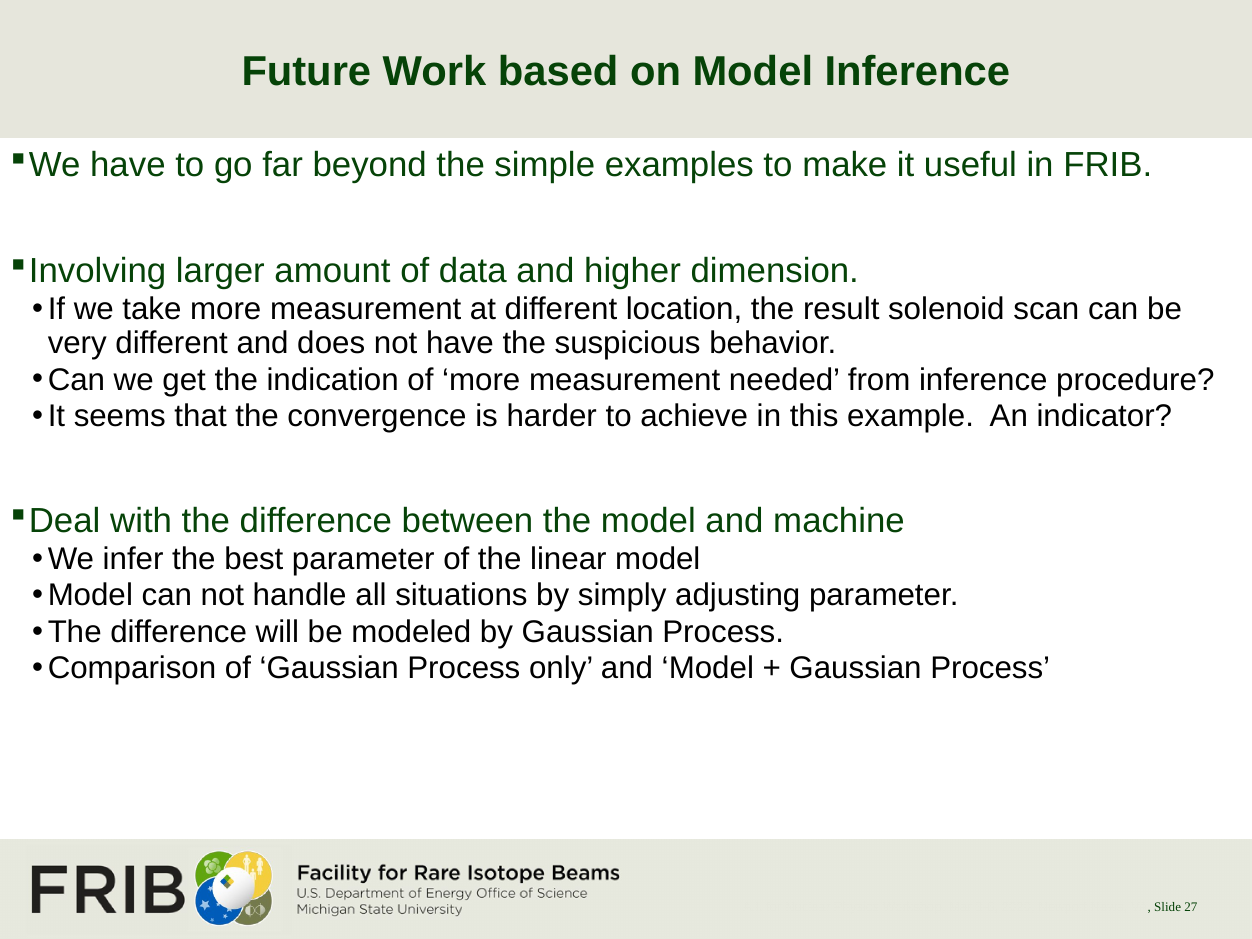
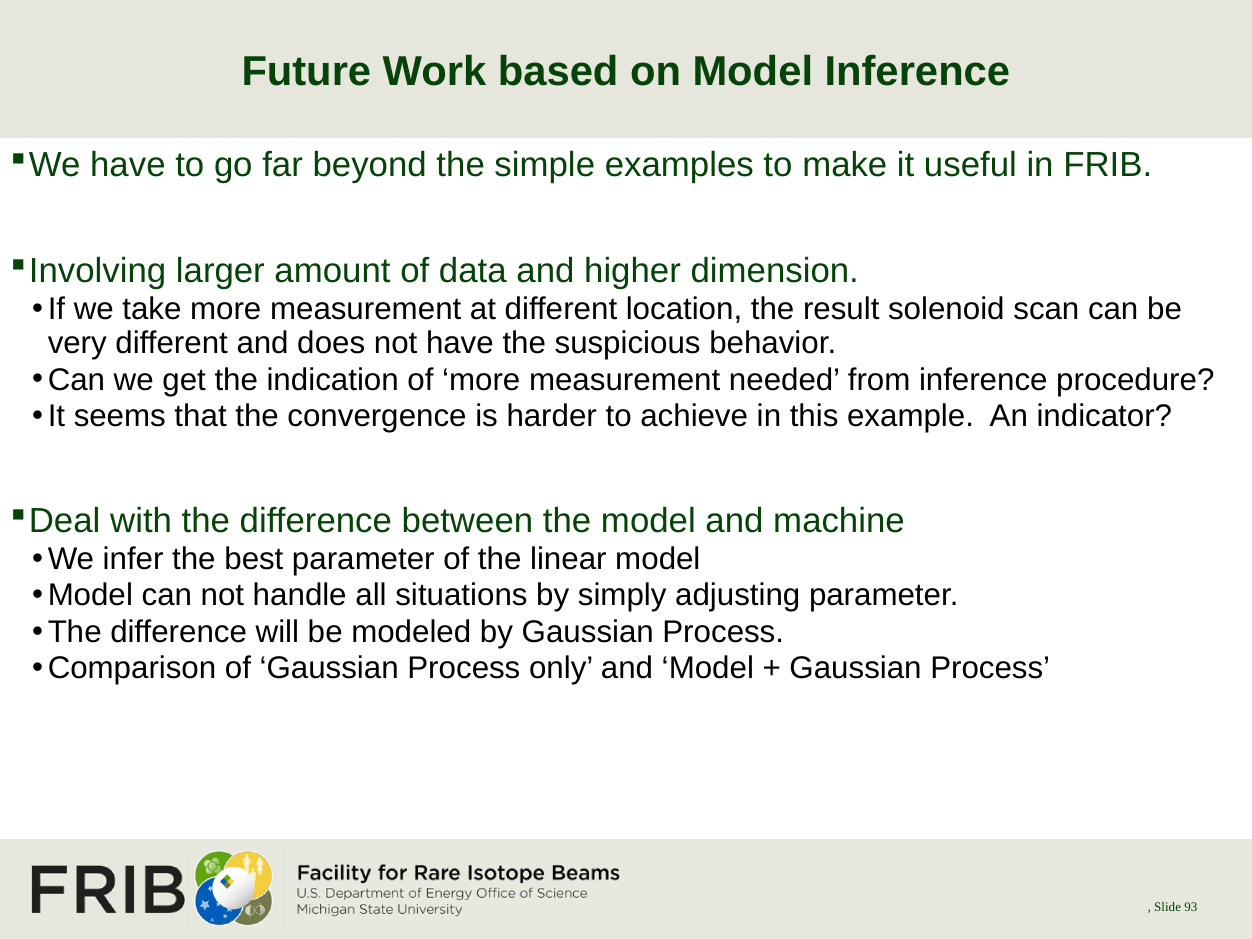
27: 27 -> 93 (1191, 907)
